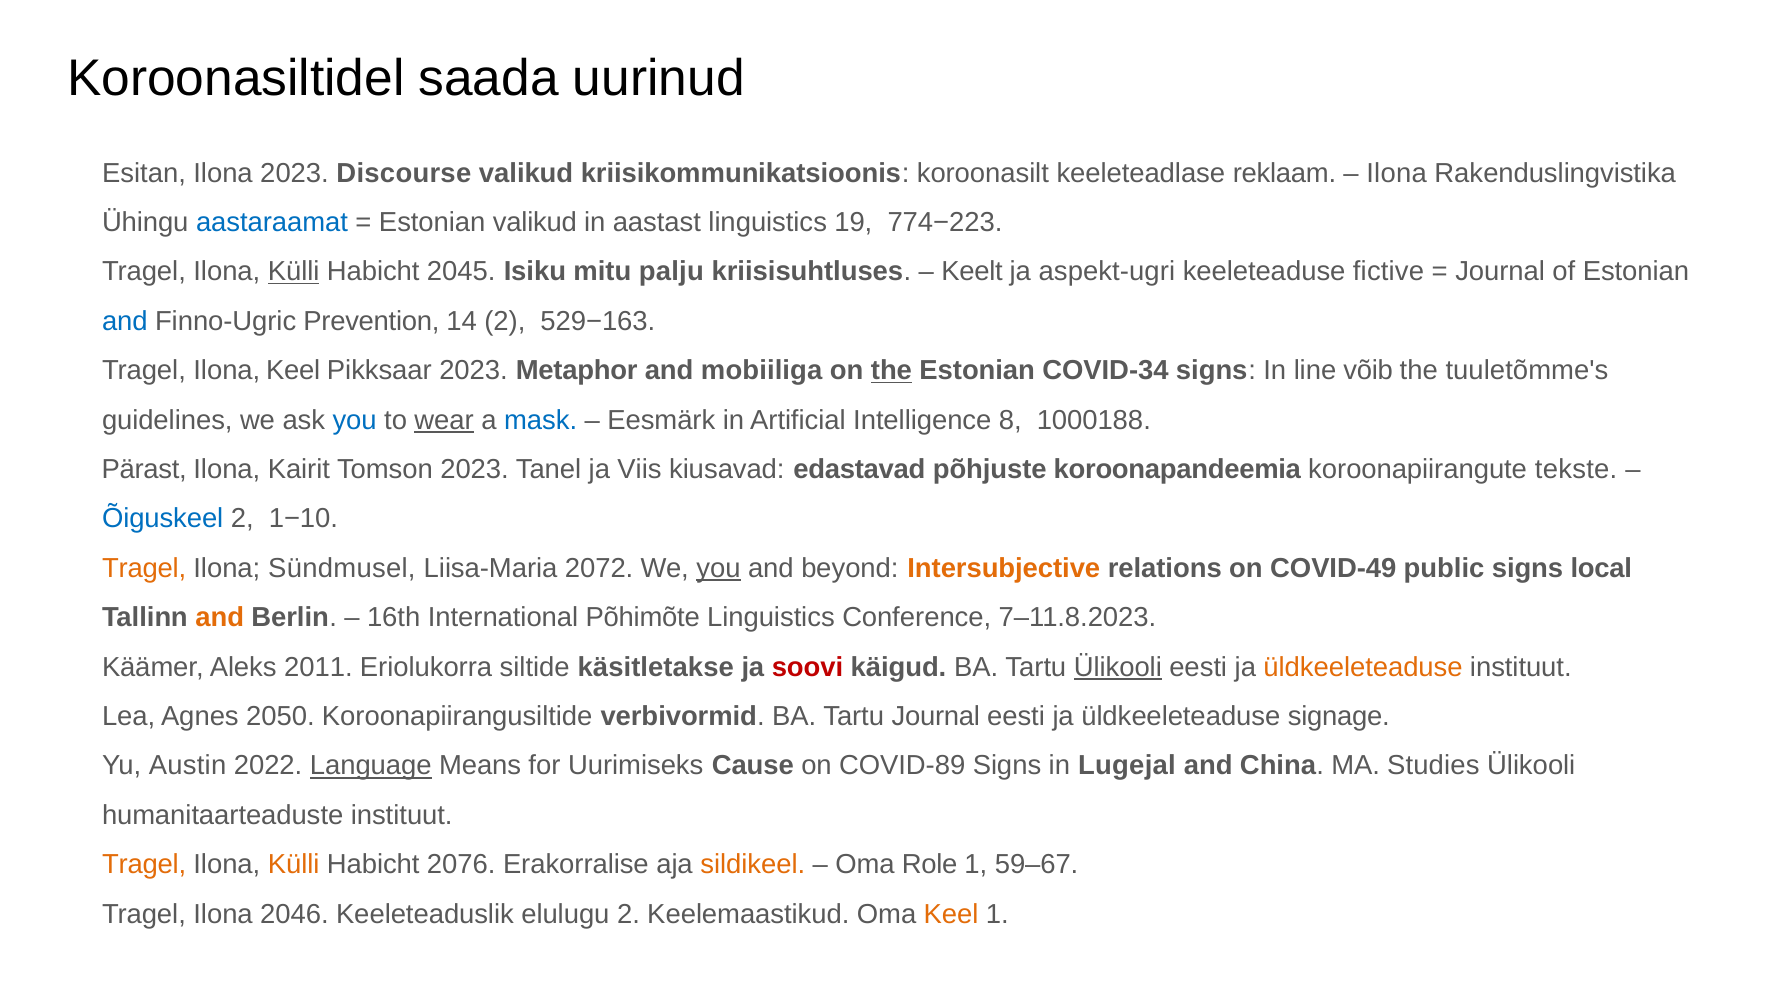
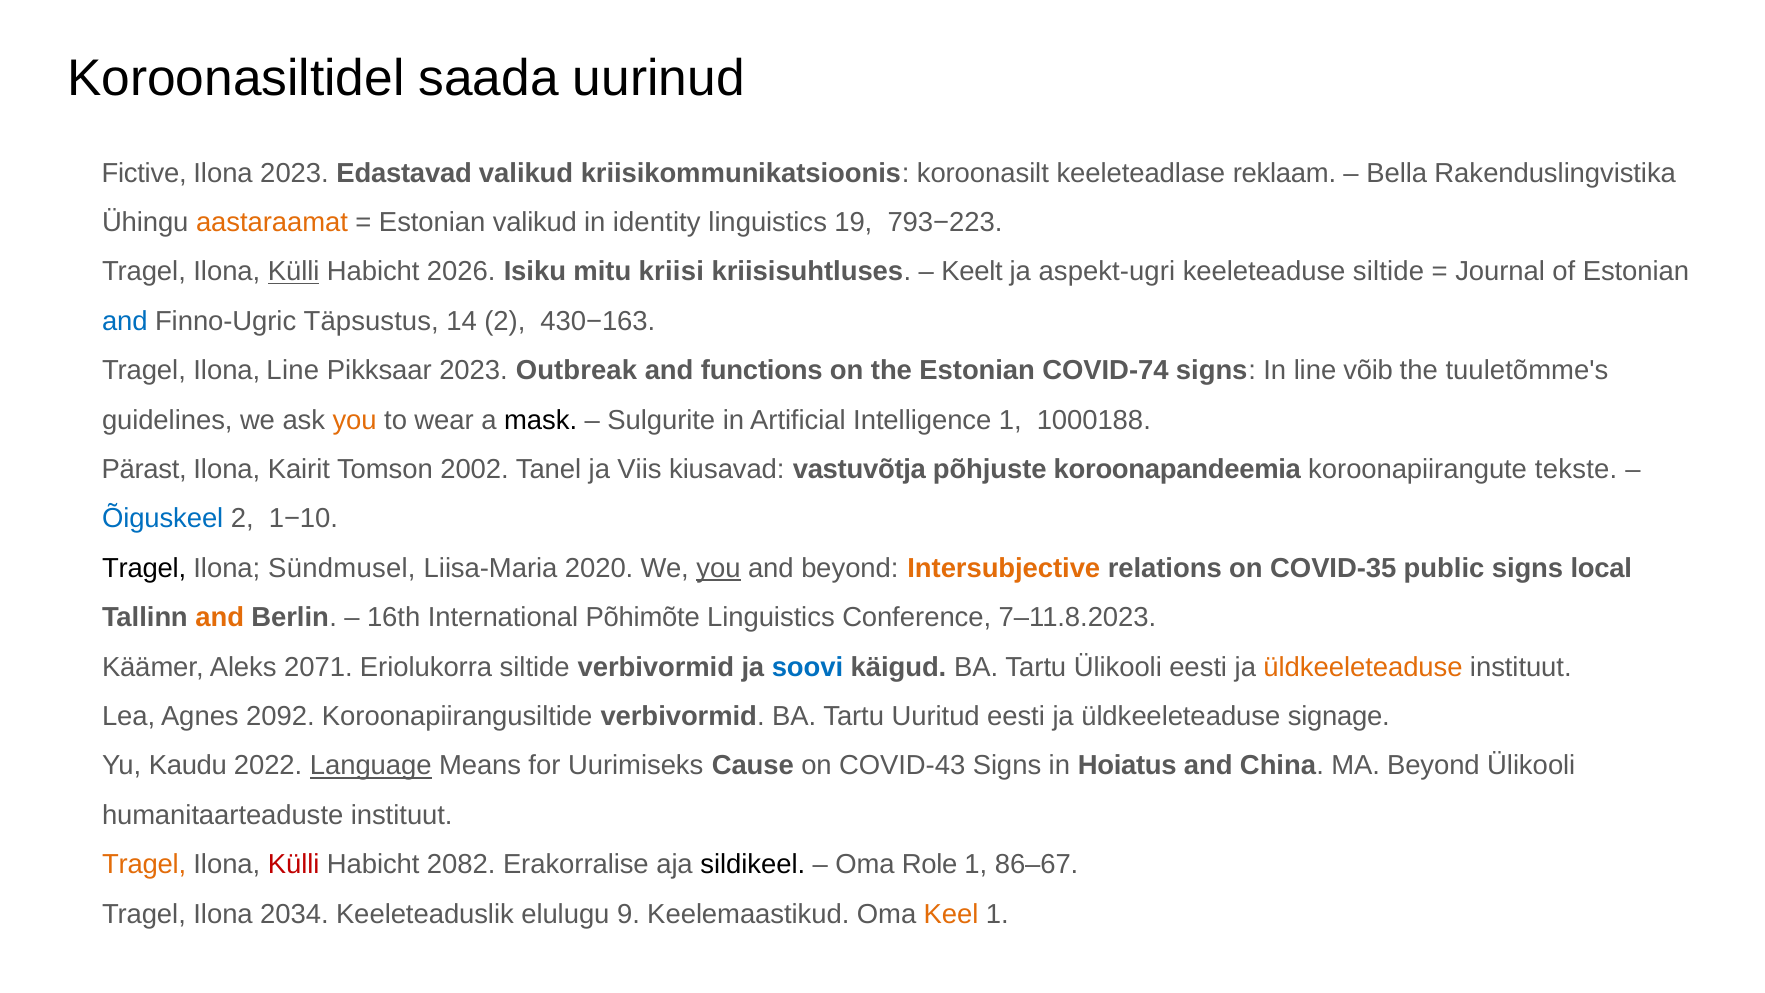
Esitan: Esitan -> Fictive (144, 173)
Discourse: Discourse -> Edastavad (404, 173)
Ilona: Ilona -> Bella (1397, 173)
aastaraamat colour: blue -> orange (272, 222)
aastast: aastast -> identity (657, 222)
774−223: 774−223 -> 793−223 (945, 222)
2045: 2045 -> 2026 (461, 272)
palju: palju -> kriisi (671, 272)
keeleteaduse fictive: fictive -> siltide (1389, 272)
Prevention: Prevention -> Täpsustus (371, 321)
529−163: 529−163 -> 430−163 (598, 321)
Ilona Keel: Keel -> Line (293, 371)
Metaphor: Metaphor -> Outbreak (577, 371)
mobiiliga: mobiiliga -> functions (762, 371)
the underline: present -> none (891, 371)
COVID-34: COVID-34 -> COVID-74 (1105, 371)
you colour: blue -> orange (355, 420)
wear underline: present -> none (444, 420)
mask colour: blue -> black (541, 420)
Eesmärk: Eesmärk -> Sulgurite (661, 420)
Intelligence 8: 8 -> 1 (1010, 420)
Tomson 2023: 2023 -> 2002 (475, 469)
edastavad: edastavad -> vastuvõtja (859, 469)
Tragel colour: orange -> black (144, 568)
2072: 2072 -> 2020 (599, 568)
COVID-49: COVID-49 -> COVID-35 (1333, 568)
2011: 2011 -> 2071 (318, 667)
siltide käsitletakse: käsitletakse -> verbivormid (656, 667)
soovi colour: red -> blue (807, 667)
Ülikooli underline: present -> none (1118, 667)
2050: 2050 -> 2092 (280, 716)
Tartu Journal: Journal -> Uuritud (936, 716)
Austin: Austin -> Kaudu (188, 766)
COVID-89: COVID-89 -> COVID-43 (902, 766)
Lugejal: Lugejal -> Hoiatus (1127, 766)
MA Studies: Studies -> Beyond (1433, 766)
Külli colour: orange -> red (294, 865)
2076: 2076 -> 2082 (461, 865)
sildikeel colour: orange -> black (753, 865)
59–67: 59–67 -> 86–67 (1037, 865)
2046: 2046 -> 2034 (294, 914)
elulugu 2: 2 -> 9 (628, 914)
